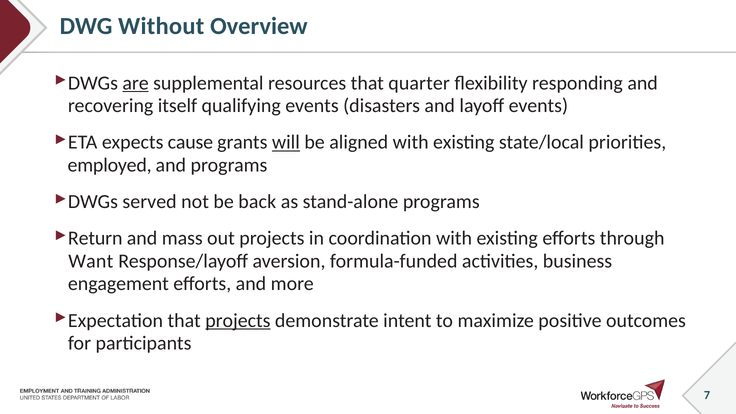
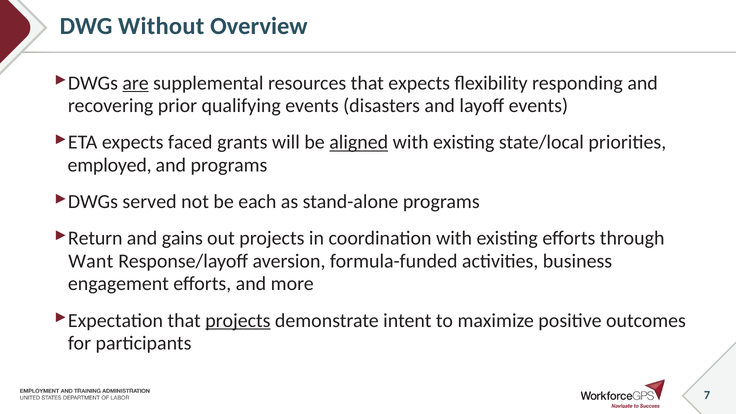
that quarter: quarter -> expects (419, 83)
itself: itself -> prior (177, 106)
cause: cause -> faced (190, 142)
will underline: present -> none (286, 142)
aligned underline: none -> present (359, 142)
back: back -> each (257, 202)
mass: mass -> gains (182, 238)
